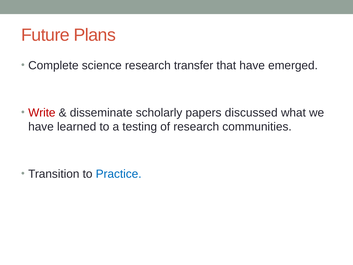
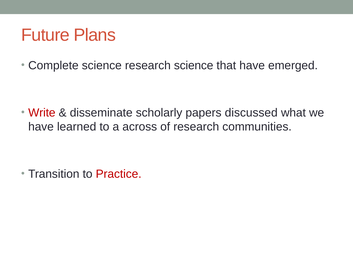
research transfer: transfer -> science (194, 66)
testing: testing -> across (140, 127)
Practice colour: blue -> red (119, 174)
